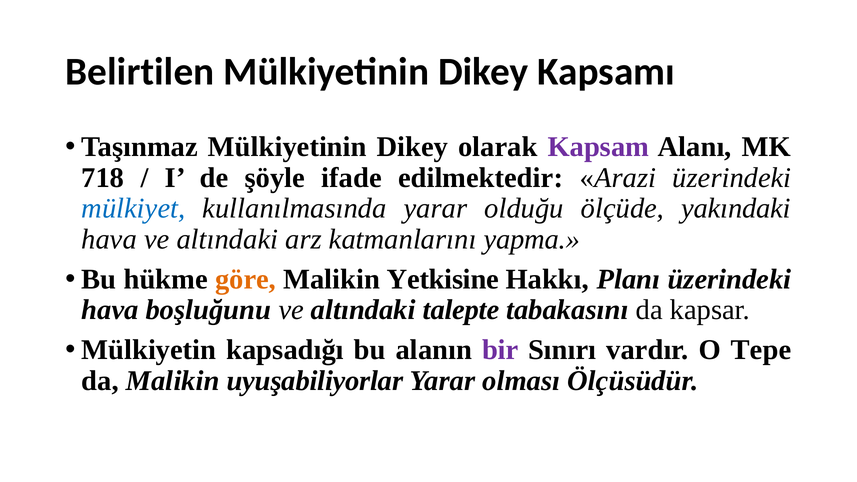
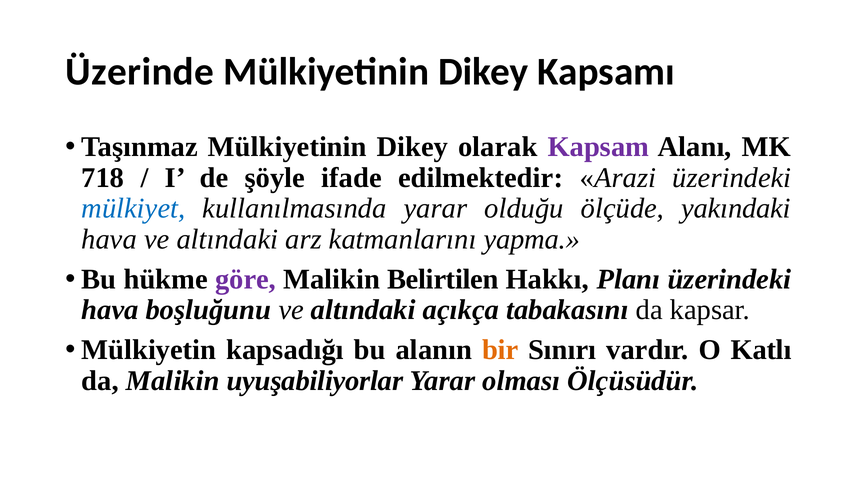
Belirtilen: Belirtilen -> Üzerinde (140, 72)
göre colour: orange -> purple (246, 279)
Yetkisine: Yetkisine -> Belirtilen (443, 279)
talepte: talepte -> açıkça (461, 310)
bir colour: purple -> orange (500, 350)
Tepe: Tepe -> Katlı (761, 350)
